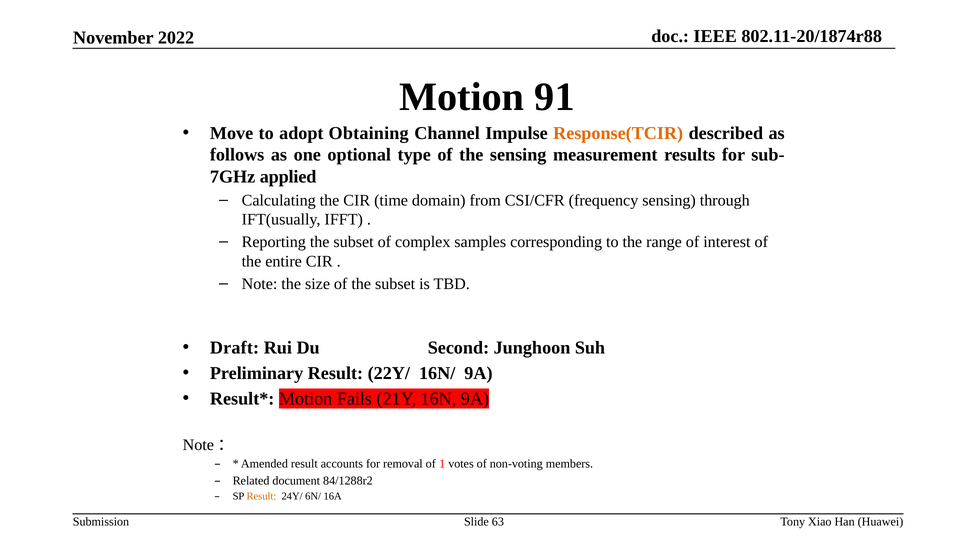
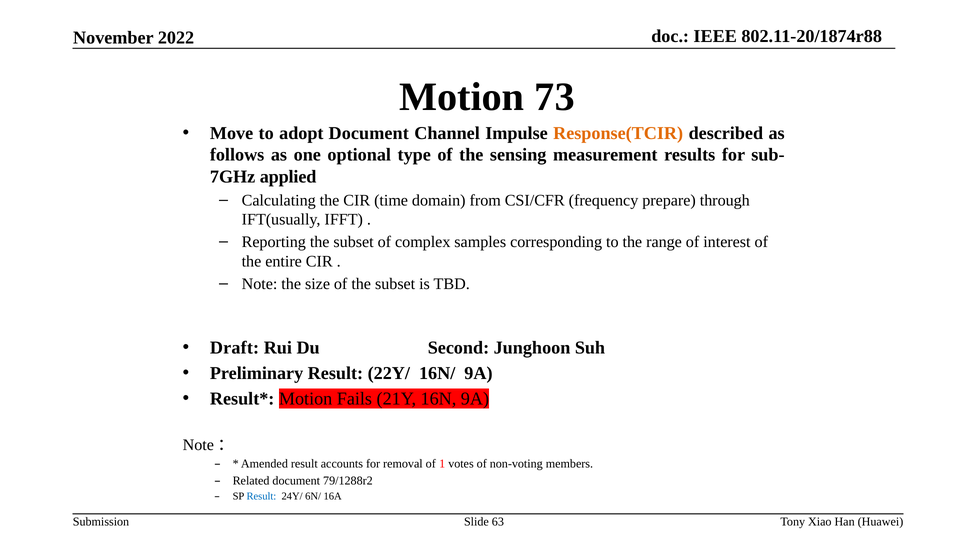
91: 91 -> 73 (555, 97)
adopt Obtaining: Obtaining -> Document (369, 133)
frequency sensing: sensing -> prepare (669, 200)
84/1288r2: 84/1288r2 -> 79/1288r2 (348, 481)
Result colour: orange -> blue (261, 497)
